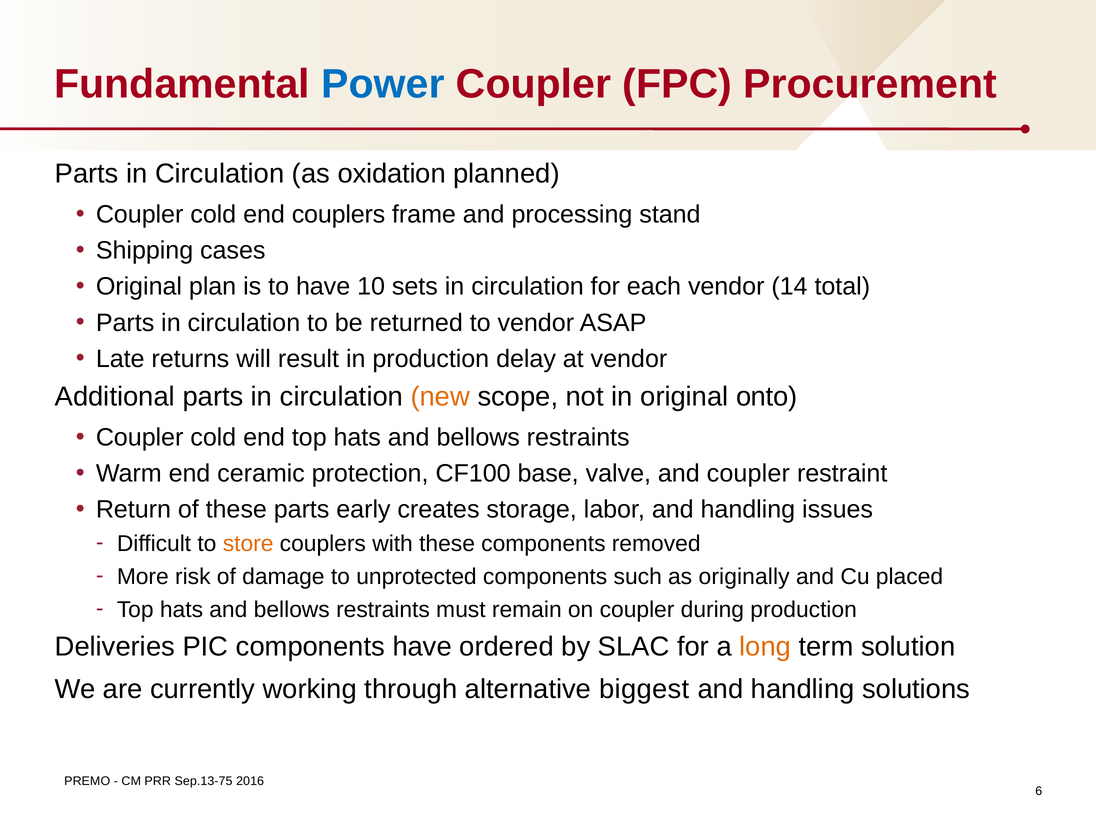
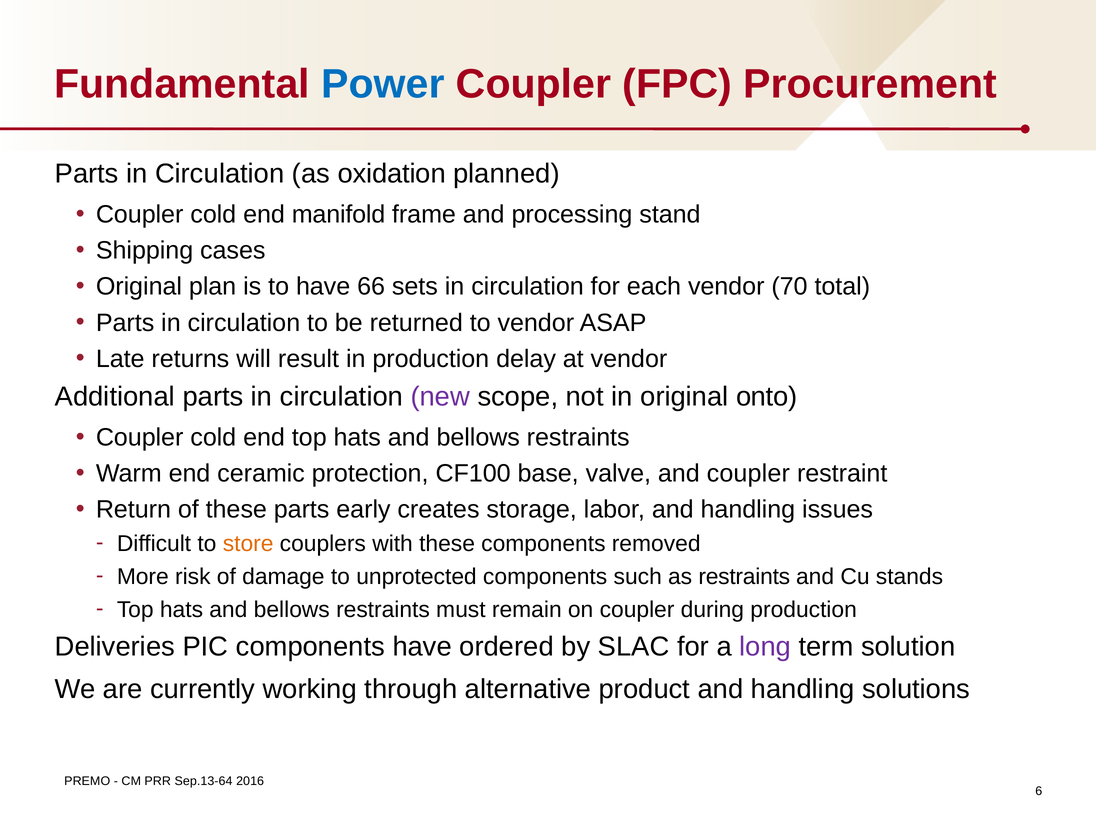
end couplers: couplers -> manifold (339, 215)
10: 10 -> 66 (371, 287)
14: 14 -> 70 (790, 287)
new colour: orange -> purple (440, 397)
as originally: originally -> restraints (744, 577)
placed: placed -> stands (909, 577)
long colour: orange -> purple (765, 647)
biggest: biggest -> product (644, 689)
Sep.13-75: Sep.13-75 -> Sep.13-64 (204, 781)
